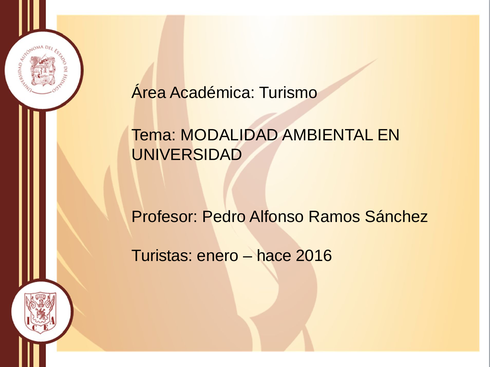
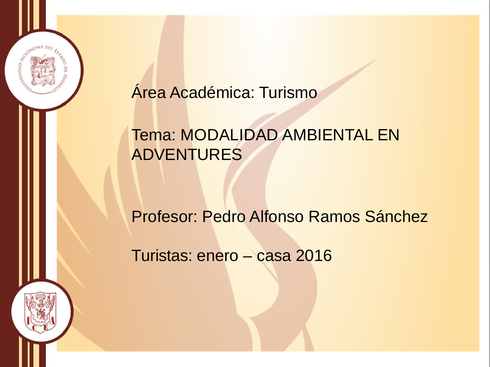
UNIVERSIDAD: UNIVERSIDAD -> ADVENTURES (187, 155)
hace: hace -> casa (274, 256)
